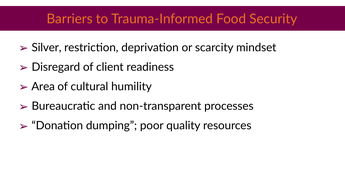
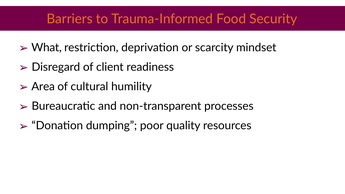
Silver: Silver -> What (47, 48)
